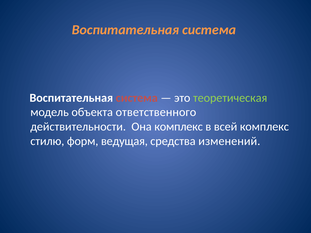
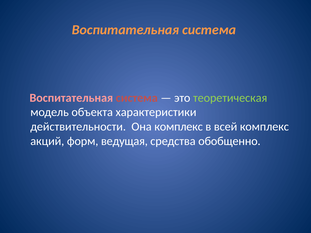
Воспитательная colour: white -> pink (71, 98)
ответственного: ответственного -> характеристики (156, 112)
стилю: стилю -> акций (47, 141)
изменений: изменений -> обобщенно (229, 141)
